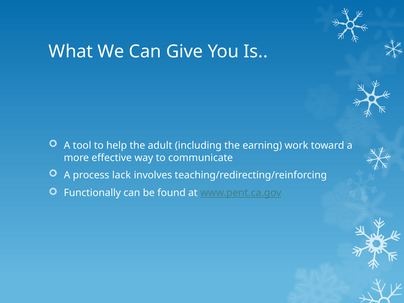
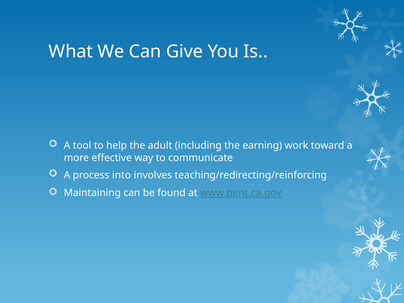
lack: lack -> into (122, 175)
Functionally: Functionally -> Maintaining (92, 193)
